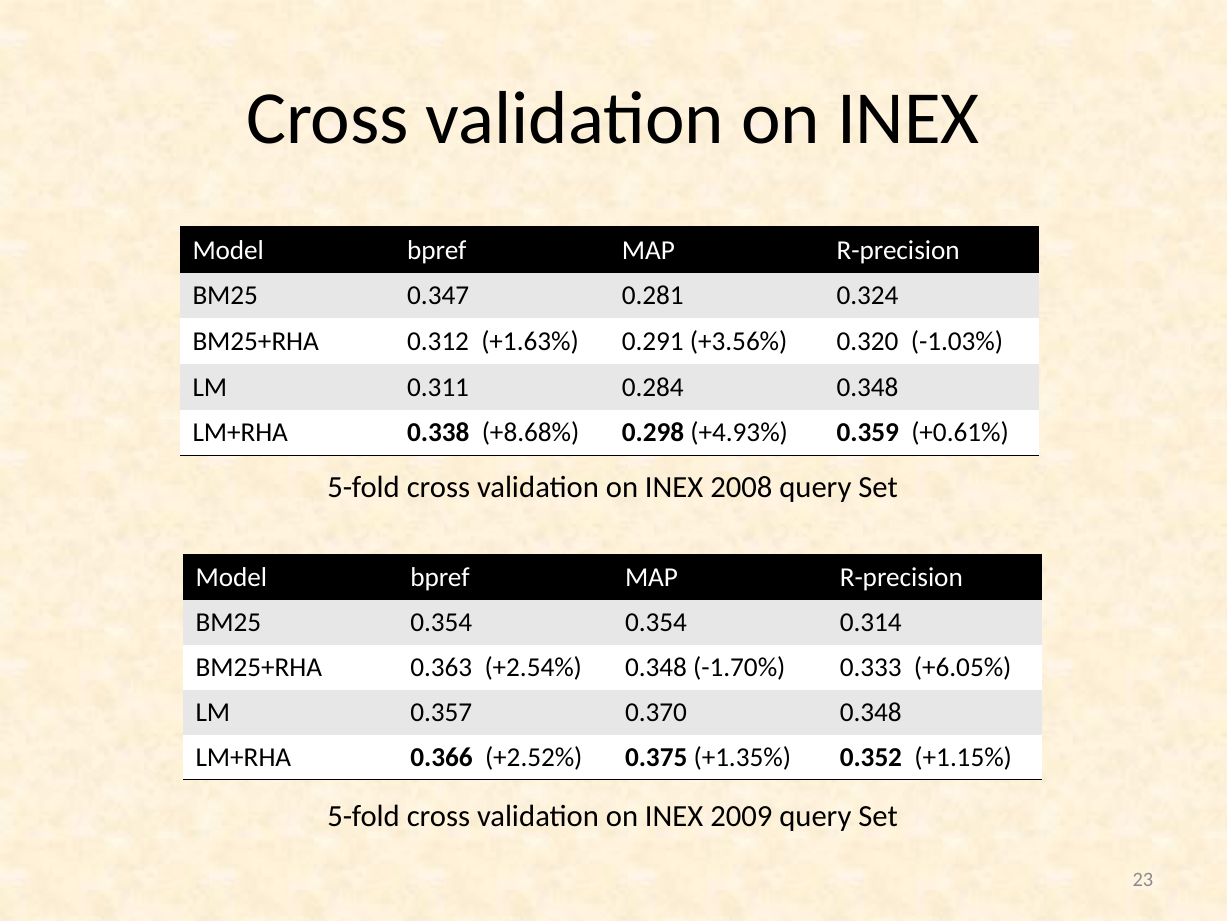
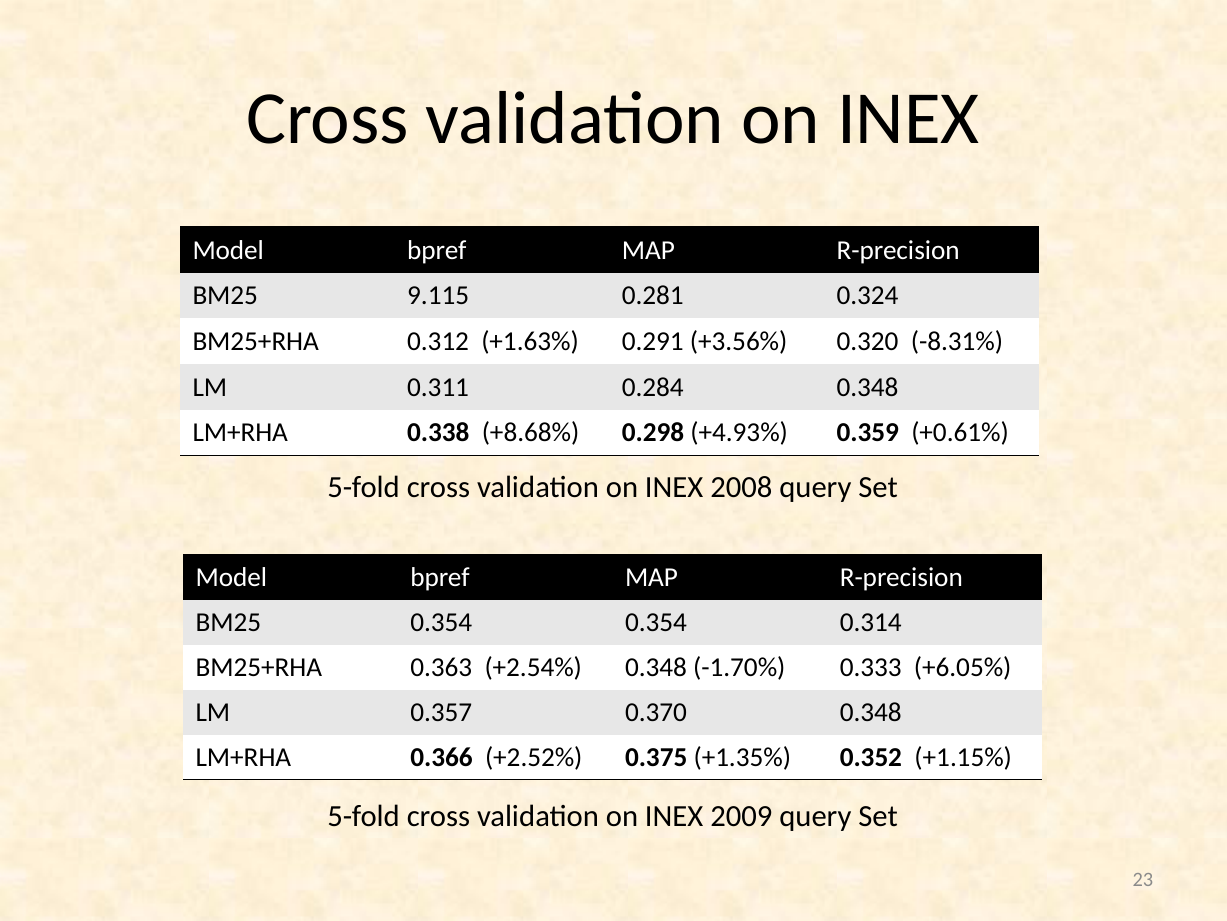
0.347: 0.347 -> 9.115 (438, 295)
-1.03%: -1.03% -> -8.31% (957, 341)
